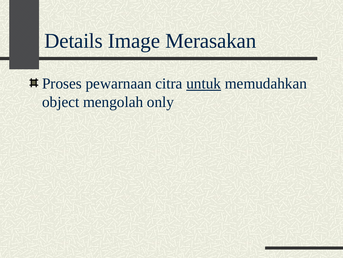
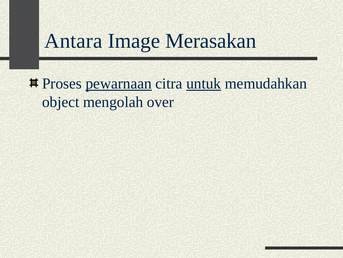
Details: Details -> Antara (73, 41)
pewarnaan underline: none -> present (119, 83)
only: only -> over (161, 102)
